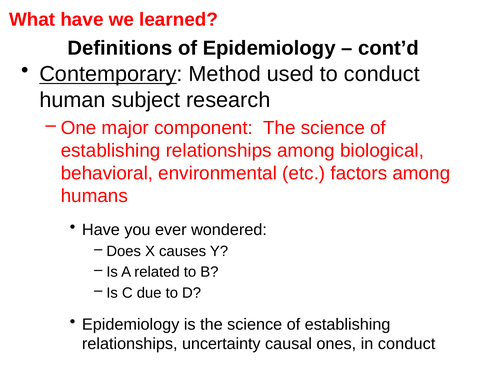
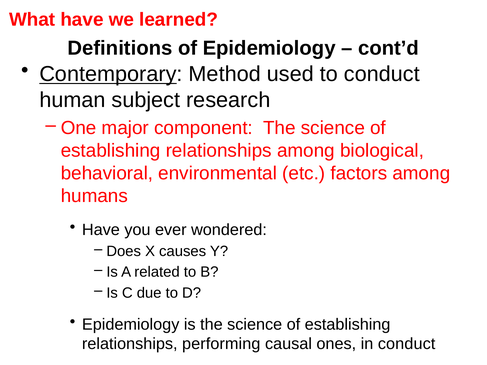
uncertainty: uncertainty -> performing (221, 344)
